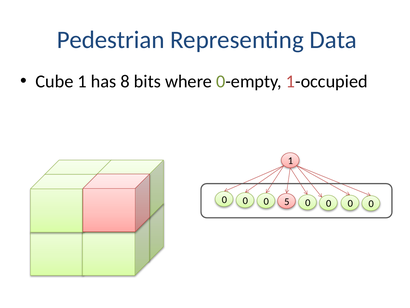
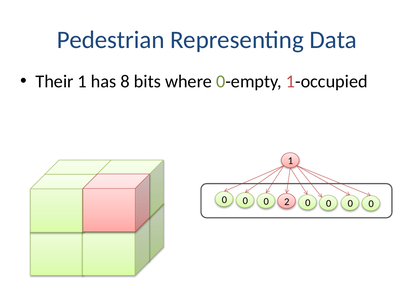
Cube: Cube -> Their (55, 81)
5: 5 -> 2 (287, 201)
